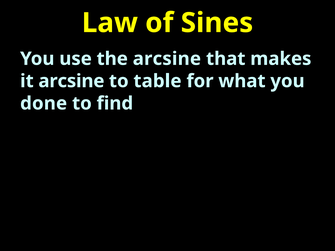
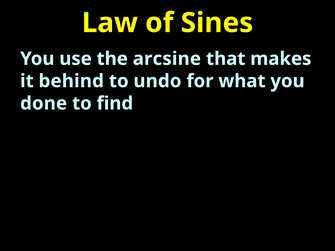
it arcsine: arcsine -> behind (71, 81)
table: table -> undo (157, 81)
